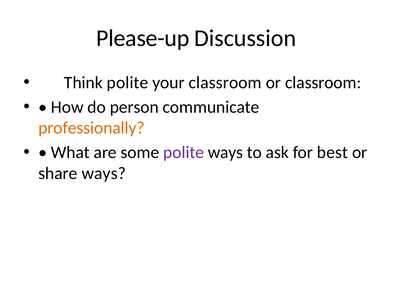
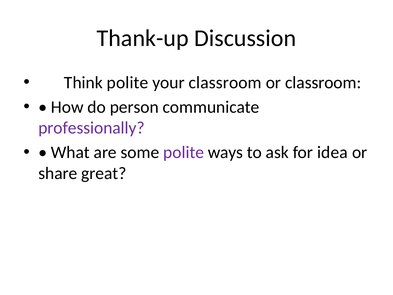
Please-up: Please-up -> Thank-up (143, 38)
professionally colour: orange -> purple (91, 128)
best: best -> idea (332, 152)
share ways: ways -> great (104, 173)
